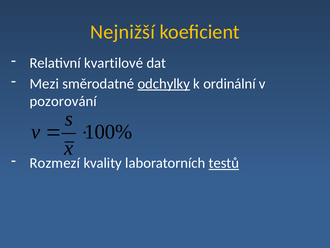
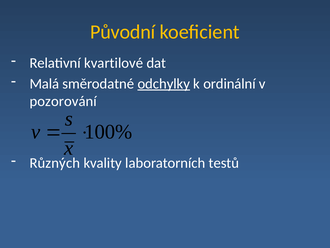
Nejnižší: Nejnižší -> Původní (123, 32)
Mezi: Mezi -> Malá (44, 84)
Rozmezí: Rozmezí -> Různých (55, 163)
testů underline: present -> none (224, 163)
